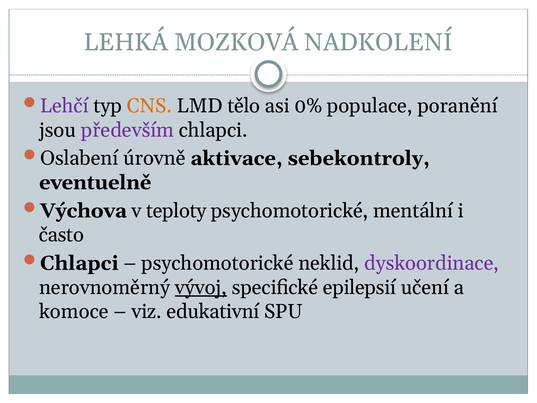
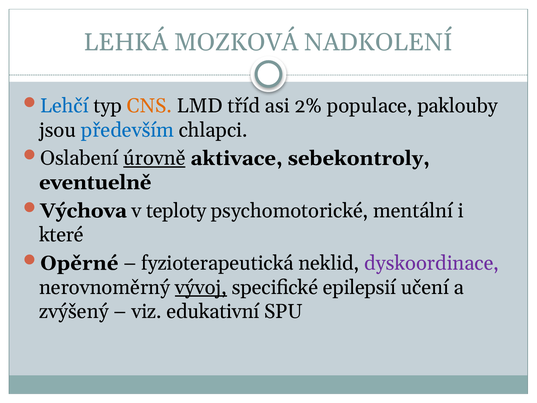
Lehčí colour: purple -> blue (64, 106)
tělo: tělo -> tříd (244, 106)
0%: 0% -> 2% (308, 106)
poranění: poranění -> paklouby (458, 106)
především colour: purple -> blue (127, 130)
úrovně underline: none -> present (154, 158)
často: často -> které (61, 235)
Chlapci: Chlapci -> Opěrné (79, 263)
psychomotorické: psychomotorické -> fyzioterapeutická (217, 263)
komoce: komoce -> zvýšený (74, 311)
